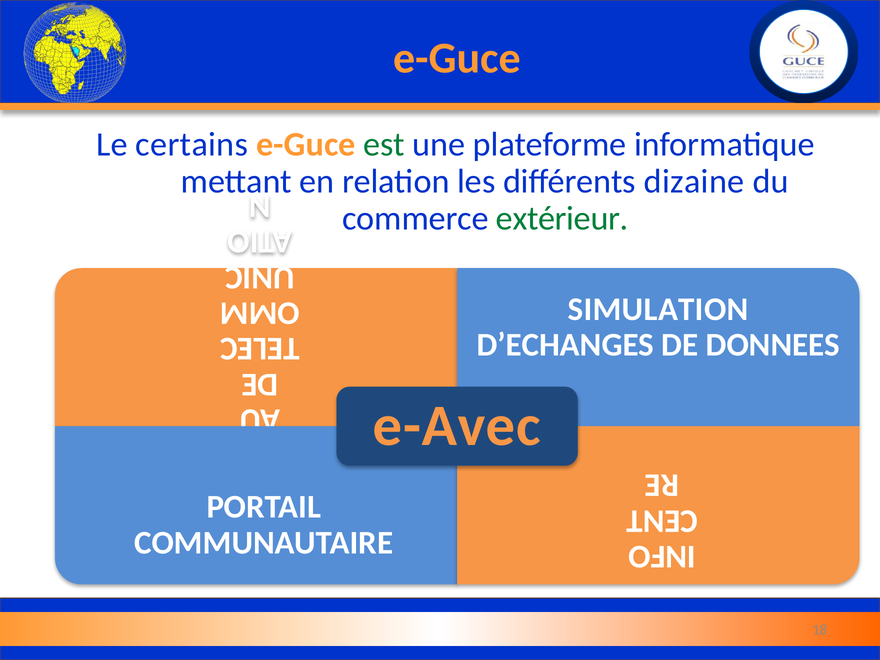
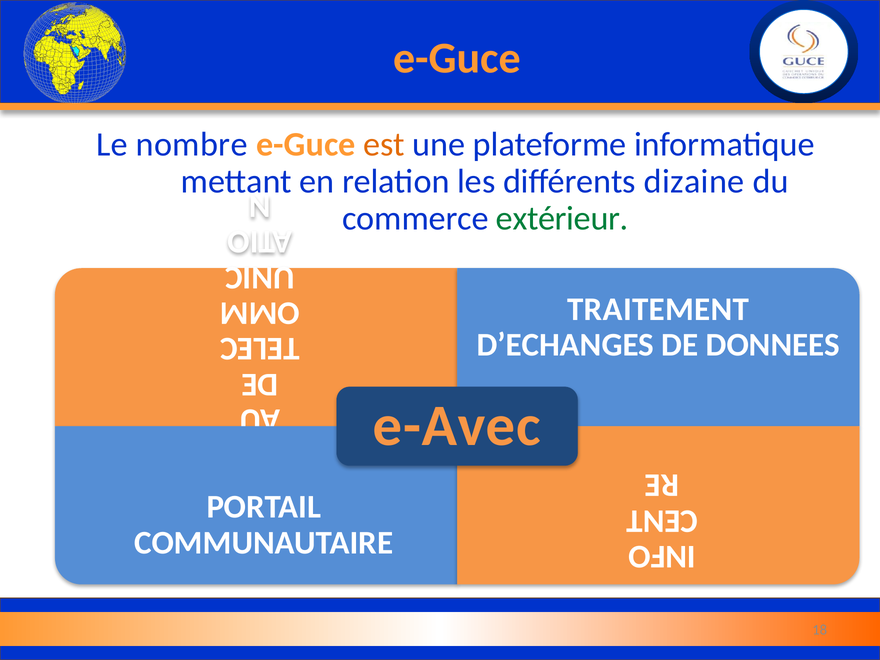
certains: certains -> nombre (192, 145)
est colour: green -> orange (384, 145)
SIMULATION: SIMULATION -> TRAITEMENT (658, 309)
